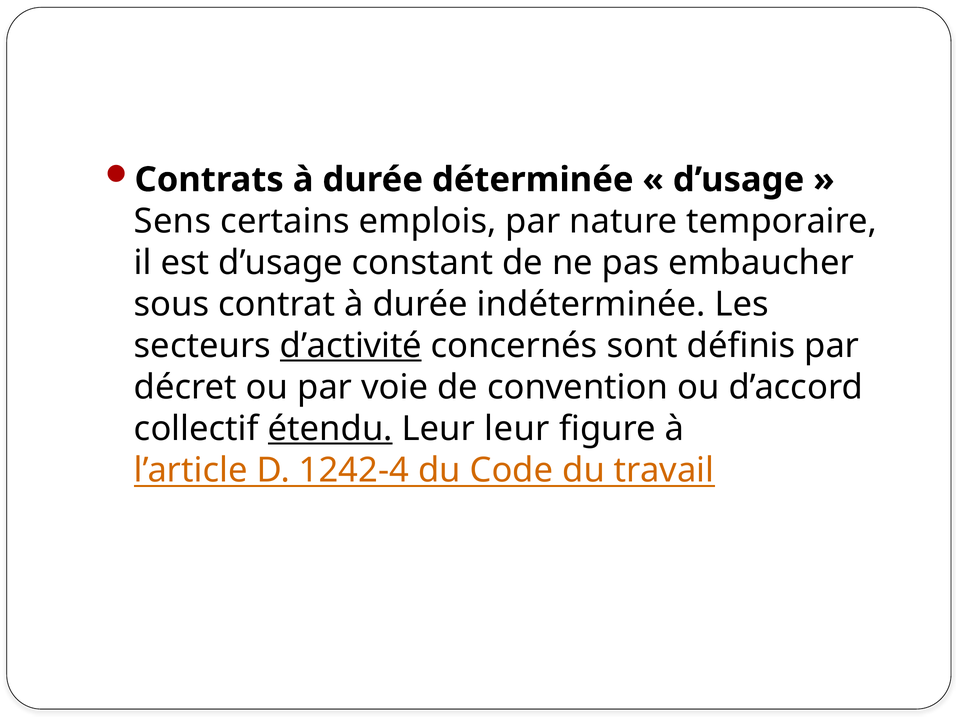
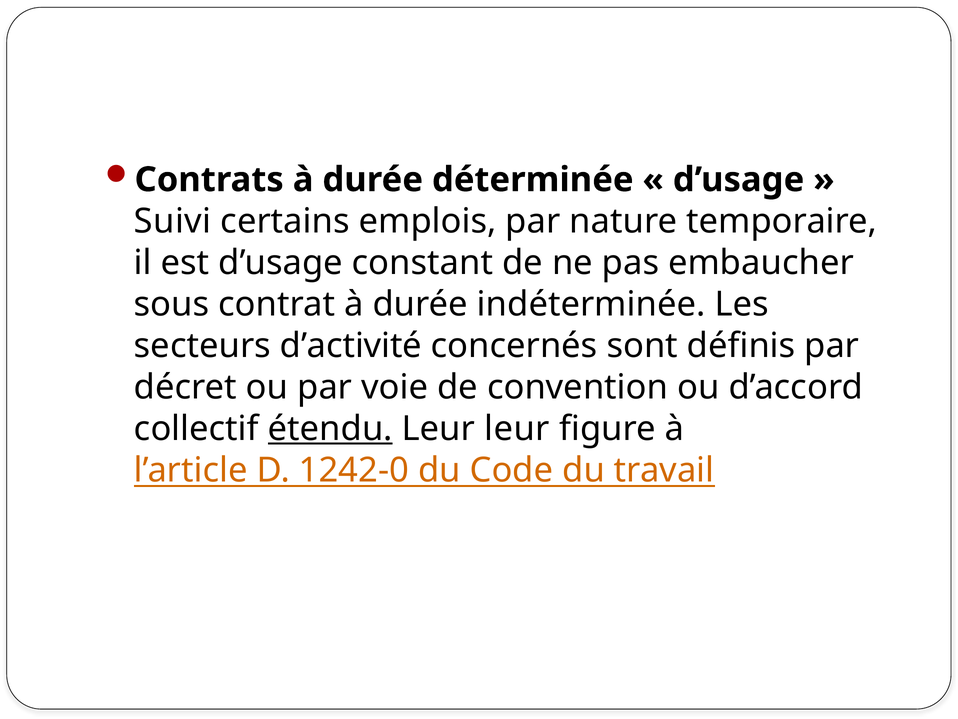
Sens: Sens -> Suivi (173, 221)
d’activité underline: present -> none (351, 346)
1242-4: 1242-4 -> 1242-0 (354, 470)
